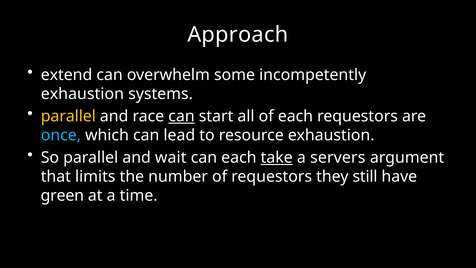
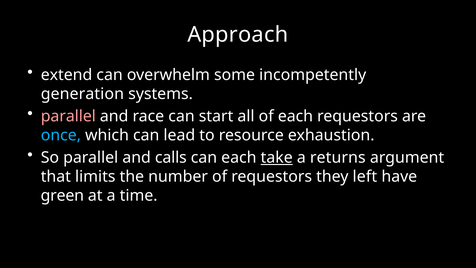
exhaustion: exhaustion -> generation (82, 94)
parallel colour: yellow -> pink (68, 116)
can underline: present -> none (181, 116)
wait: wait -> calls (171, 157)
servers: servers -> returns (338, 157)
still: still -> left (365, 176)
